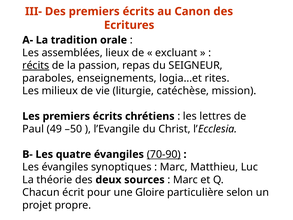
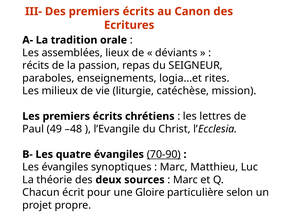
excluant: excluant -> déviants (176, 53)
récits underline: present -> none (36, 65)
–50: –50 -> –48 (73, 129)
